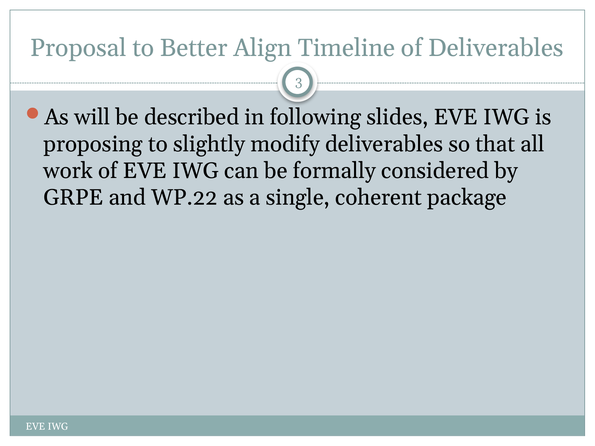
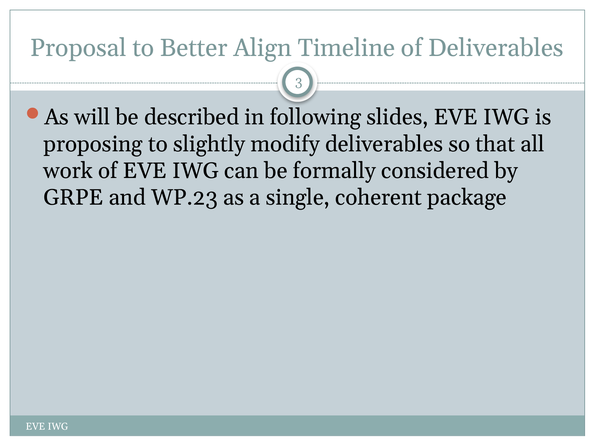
WP.22: WP.22 -> WP.23 (184, 198)
